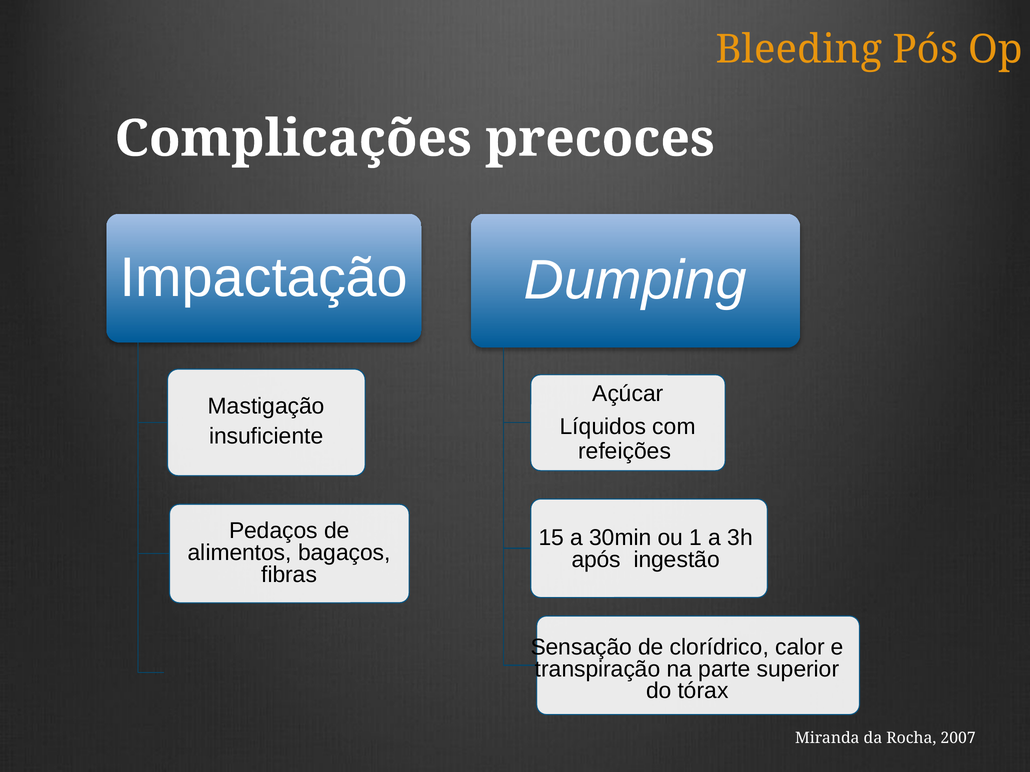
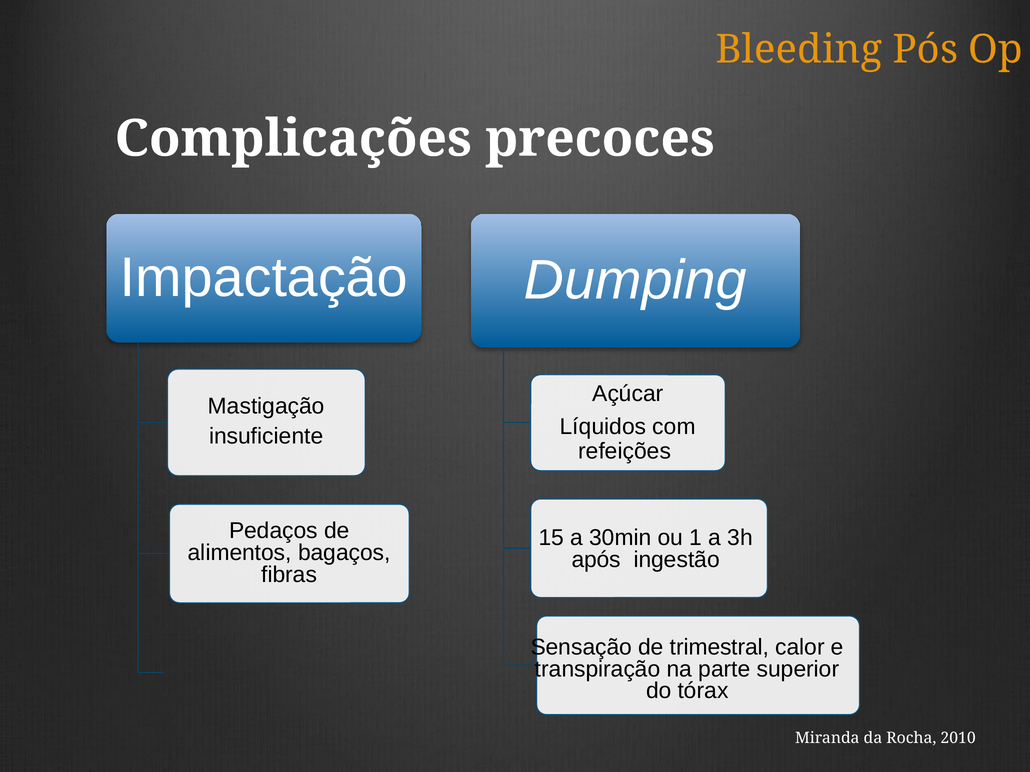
clorídrico: clorídrico -> trimestral (720, 647)
2007: 2007 -> 2010 (958, 738)
